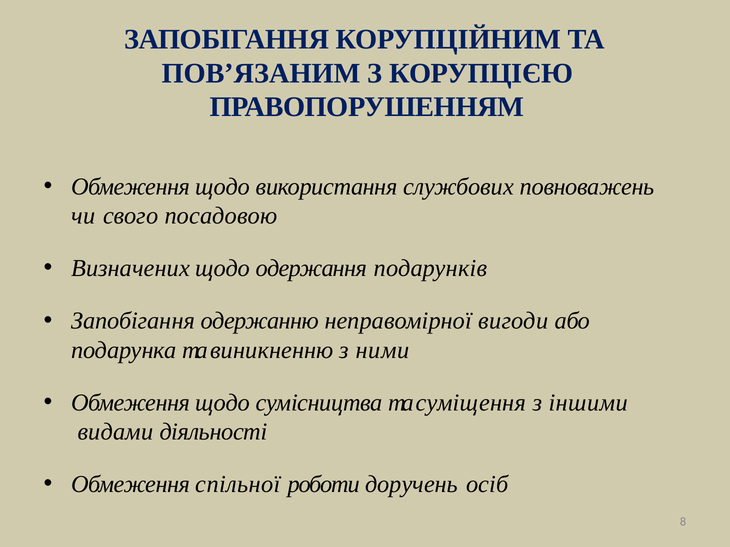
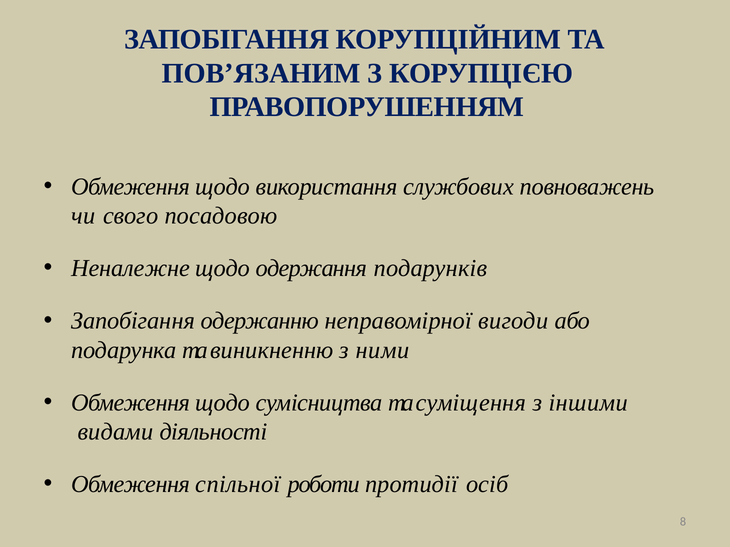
Визначених: Визначених -> Неналежне (131, 269)
доручень: доручень -> протидії (411, 485)
